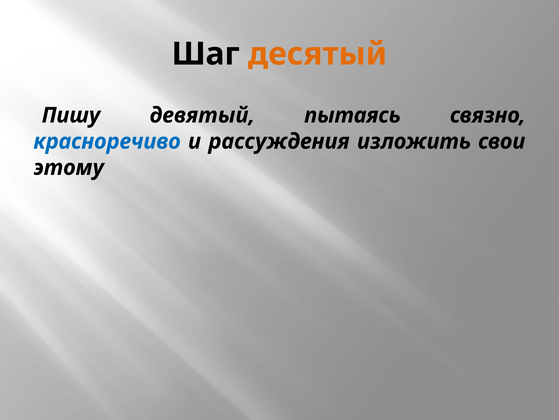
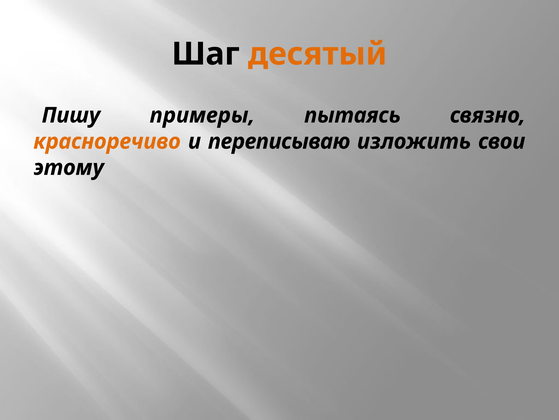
девятый: девятый -> примеры (202, 115)
красноречиво colour: blue -> orange (107, 141)
рассуждения: рассуждения -> переписываю (279, 141)
